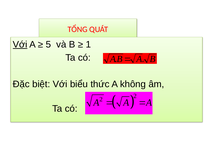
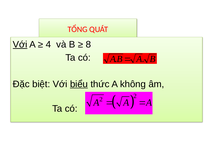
5: 5 -> 4 (48, 45)
1: 1 -> 8 (88, 45)
biểu underline: none -> present (79, 84)
